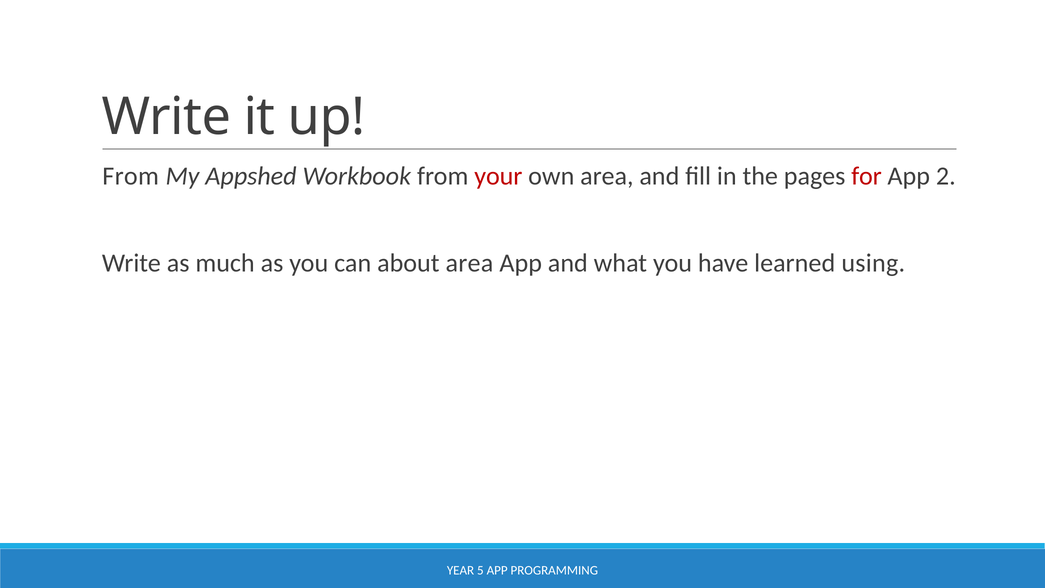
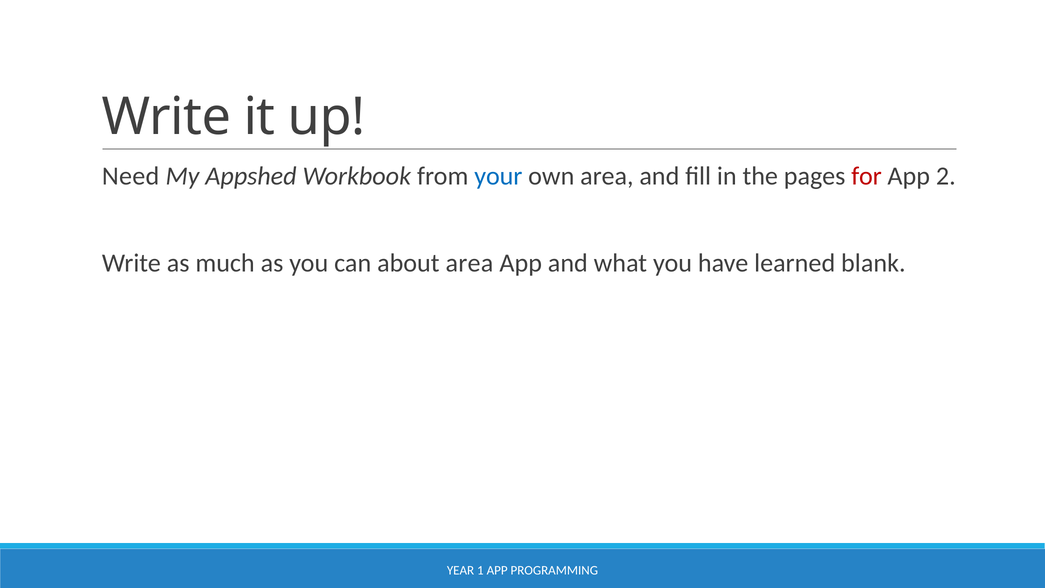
From: From -> Need (131, 176)
your colour: red -> blue (498, 176)
using: using -> blank (873, 263)
5: 5 -> 1 (480, 570)
